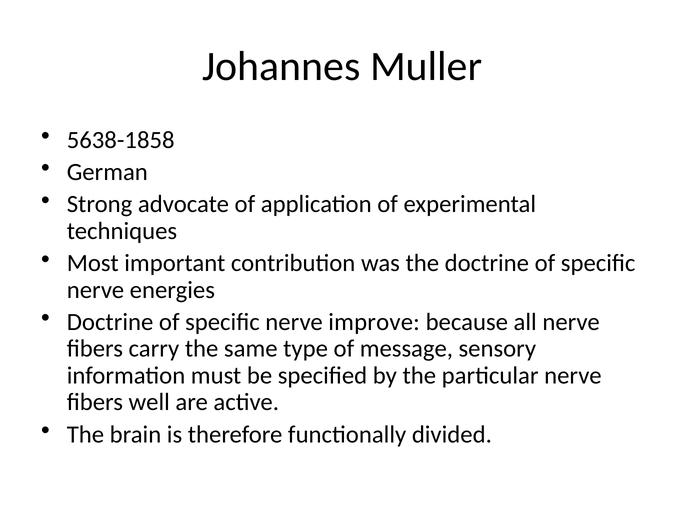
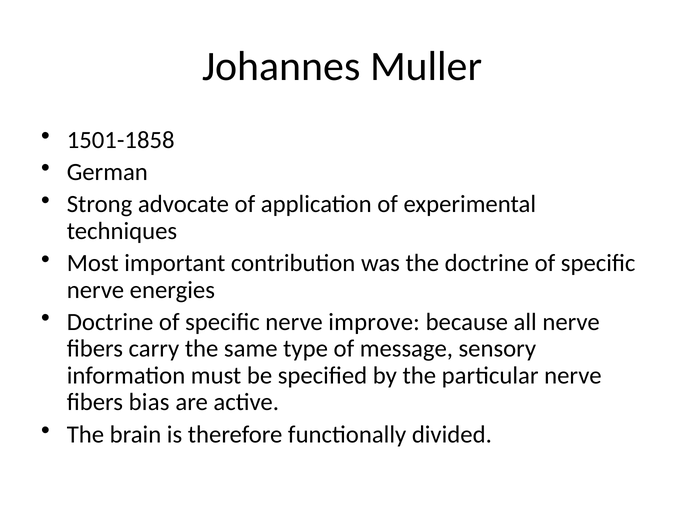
5638-1858: 5638-1858 -> 1501-1858 (121, 140)
well: well -> bias (149, 402)
